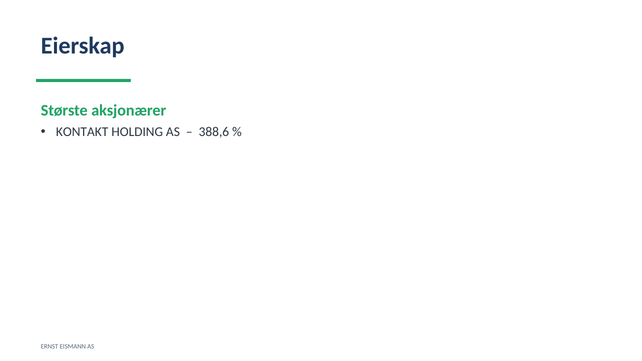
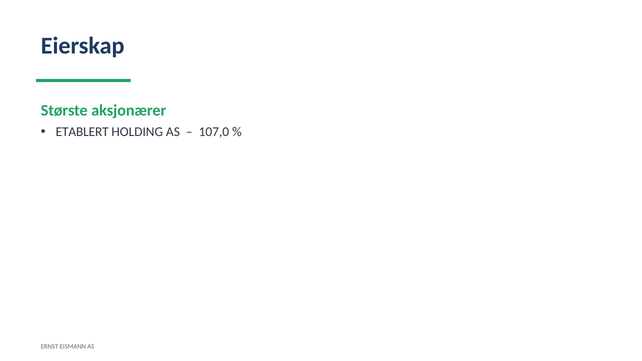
KONTAKT: KONTAKT -> ETABLERT (82, 132)
388,6: 388,6 -> 107,0 (214, 132)
